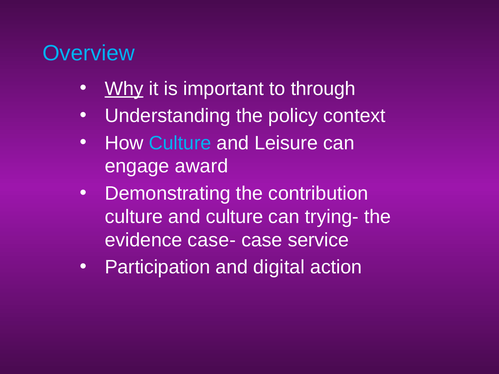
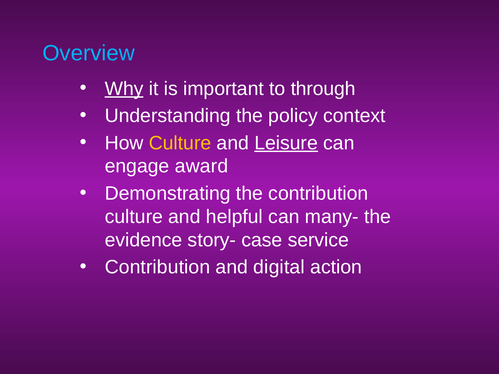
Culture colour: light blue -> yellow (180, 143)
Leisure underline: none -> present (286, 143)
and culture: culture -> helpful (234, 217)
trying-: trying- -> many- (332, 217)
case-: case- -> story- (212, 240)
Participation: Participation -> Contribution (157, 267)
